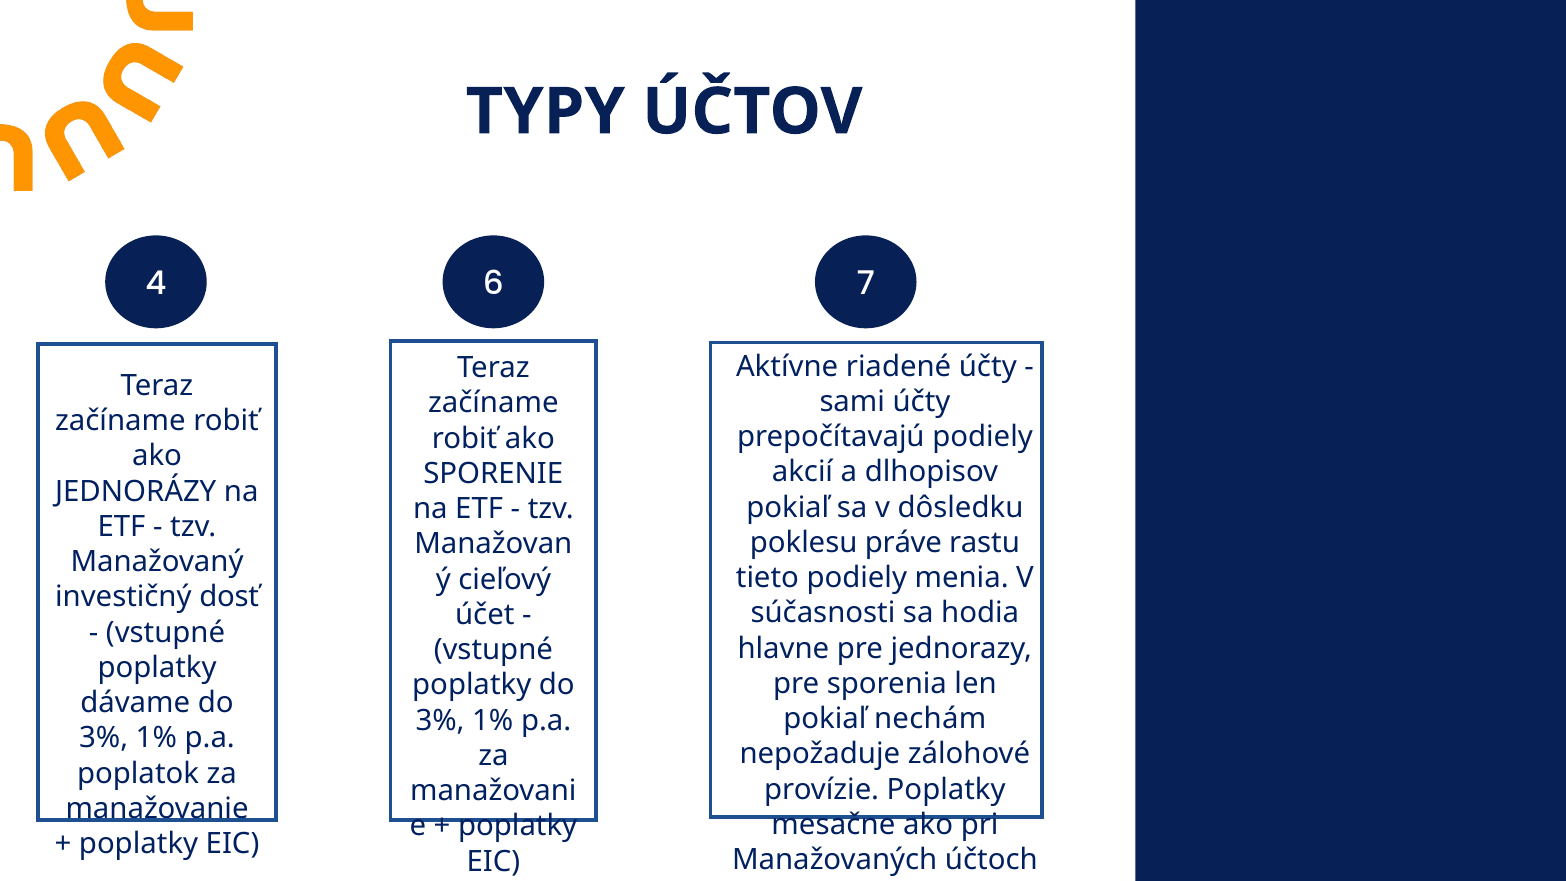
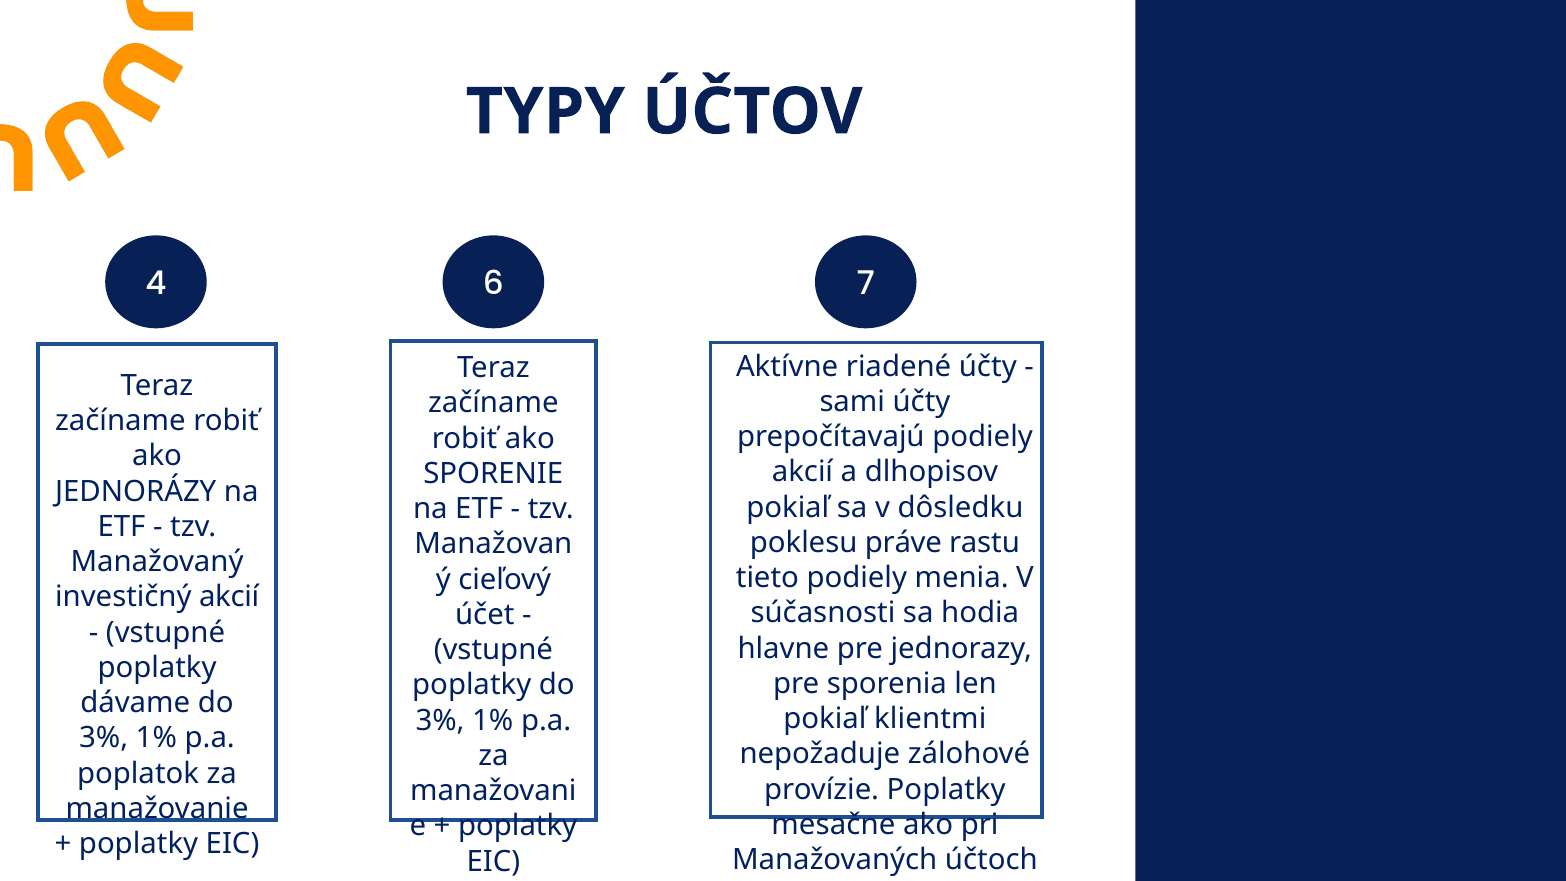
investičný dosť: dosť -> akcií (229, 597)
nechám: nechám -> klientmi (930, 719)
